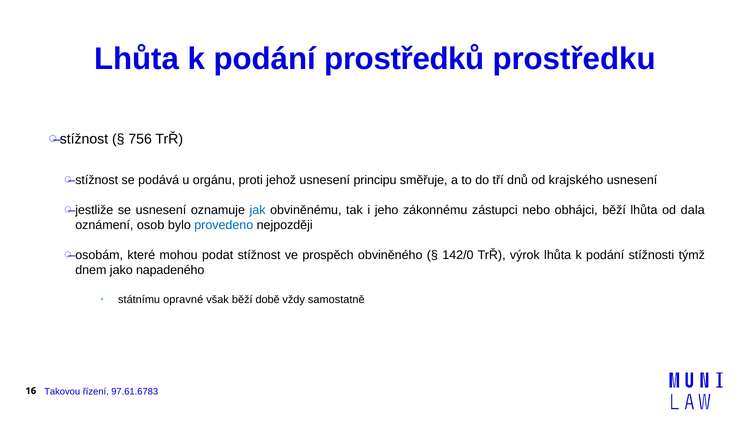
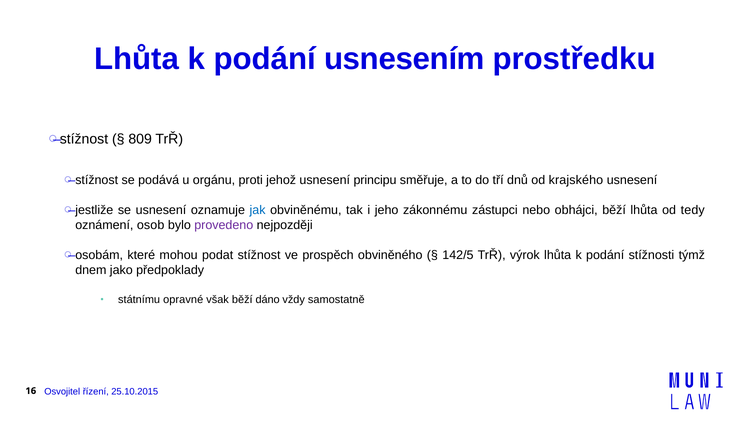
prostředků: prostředků -> usnesením (404, 59)
756: 756 -> 809 (140, 139)
dala: dala -> tedy (693, 210)
provedeno colour: blue -> purple (224, 225)
142/0: 142/0 -> 142/5 (458, 255)
napadeného: napadeného -> předpoklady (170, 270)
době: době -> dáno (268, 300)
Takovou: Takovou -> Osvojitel (62, 391)
97.61.6783: 97.61.6783 -> 25.10.2015 (135, 391)
